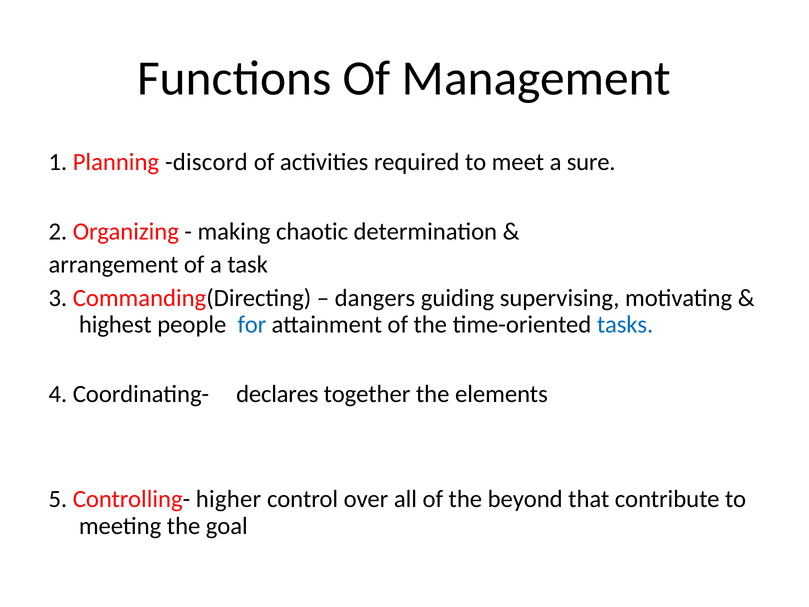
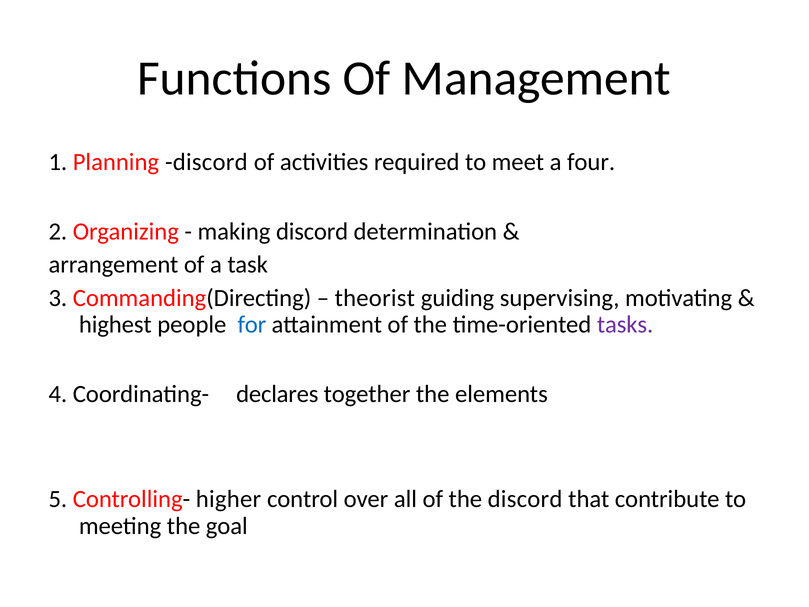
sure: sure -> four (591, 162)
making chaotic: chaotic -> discord (312, 231)
dangers: dangers -> theorist (375, 298)
tasks colour: blue -> purple (625, 324)
the beyond: beyond -> discord (525, 499)
